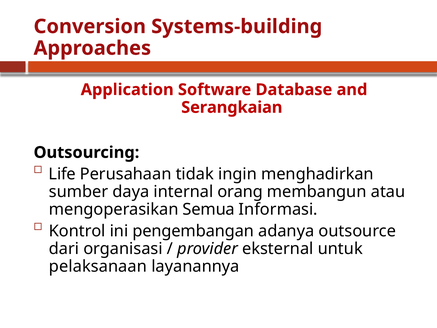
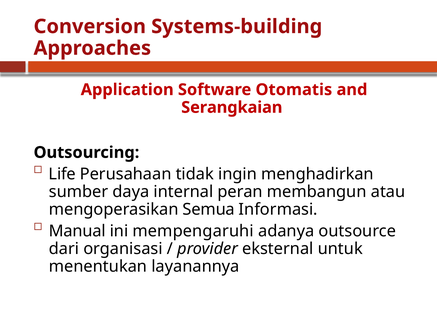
Database: Database -> Otomatis (294, 90)
orang: orang -> peran (240, 192)
Kontrol: Kontrol -> Manual (77, 231)
pengembangan: pengembangan -> mempengaruhi (193, 231)
pelaksanaan: pelaksanaan -> menentukan (98, 266)
